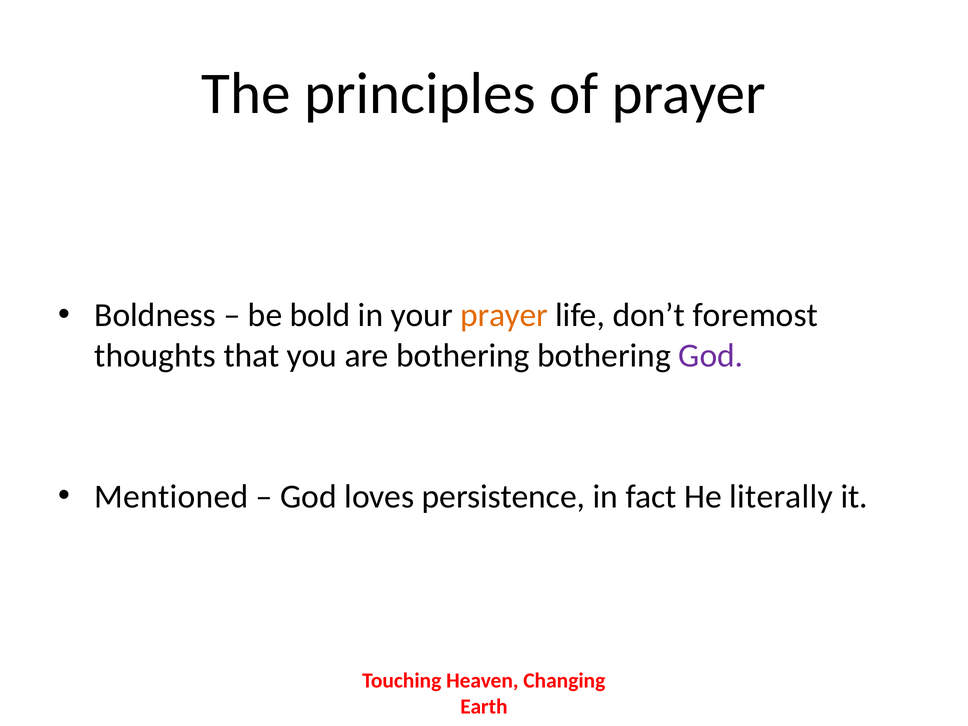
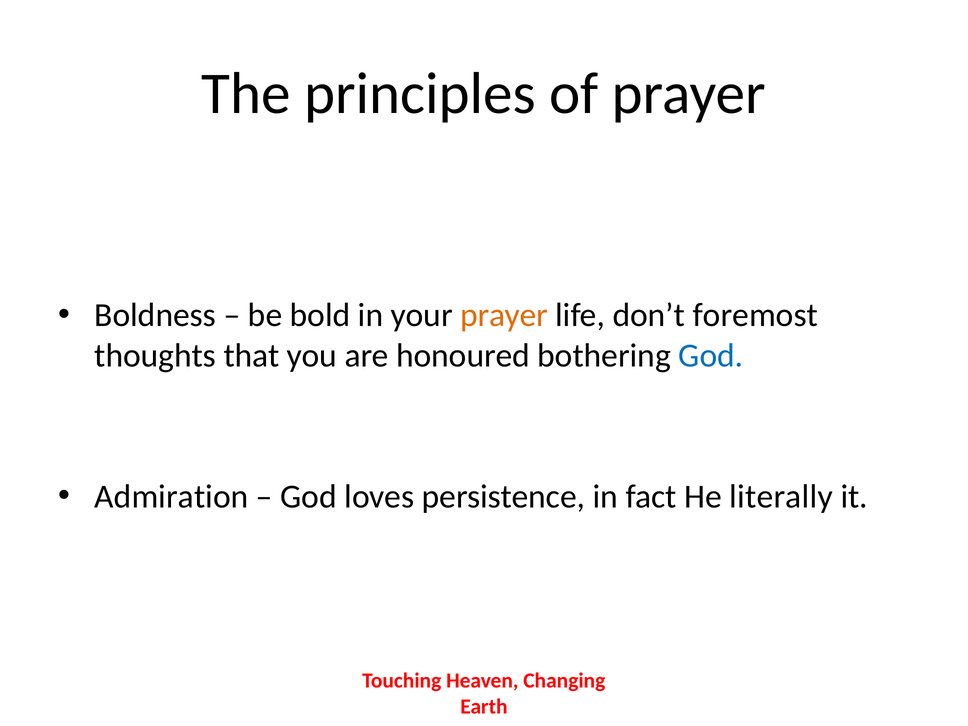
are bothering: bothering -> honoured (463, 356)
God colour: purple -> blue (711, 356)
Mentioned: Mentioned -> Admiration (171, 497)
